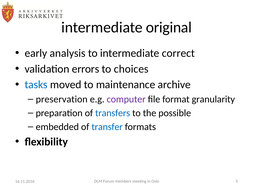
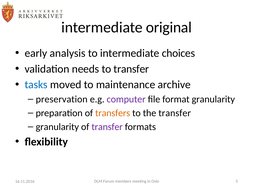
correct: correct -> choices (178, 53)
errors: errors -> needs (86, 69)
to choices: choices -> transfer (131, 69)
transfers colour: blue -> orange (113, 113)
the possible: possible -> transfer (175, 113)
embedded: embedded -> granularity (57, 127)
transfer colour: blue -> purple (107, 127)
